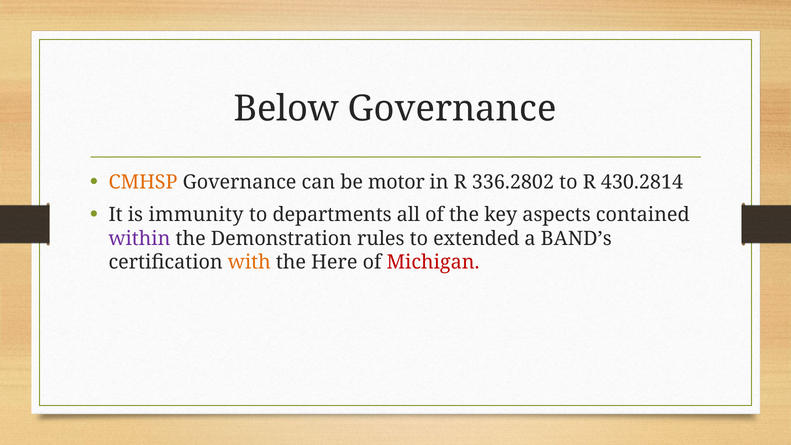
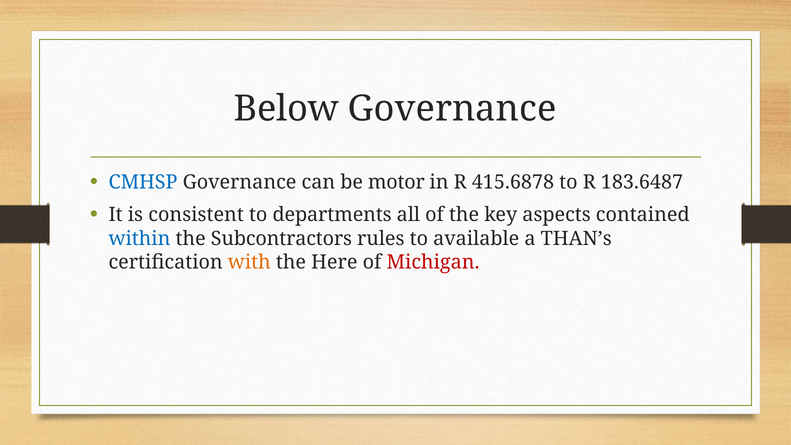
CMHSP colour: orange -> blue (143, 182)
336.2802: 336.2802 -> 415.6878 (513, 182)
430.2814: 430.2814 -> 183.6487 (642, 182)
immunity: immunity -> consistent (196, 215)
within colour: purple -> blue (139, 238)
Demonstration: Demonstration -> Subcontractors (281, 238)
extended: extended -> available (476, 238)
BAND’s: BAND’s -> THAN’s (576, 238)
